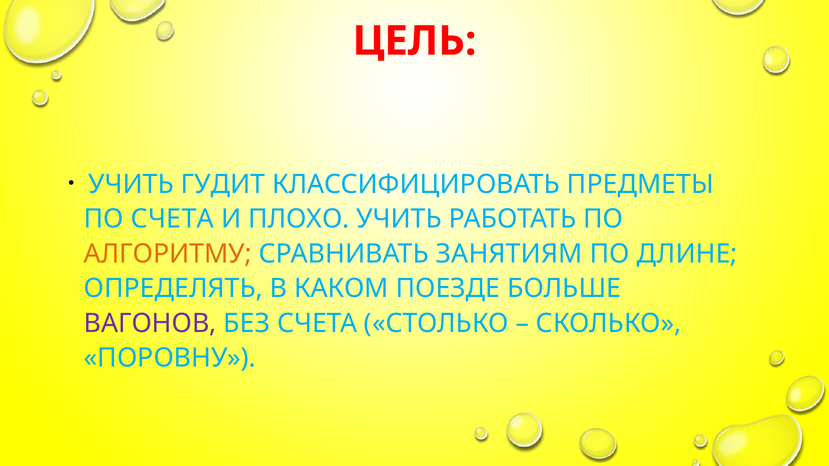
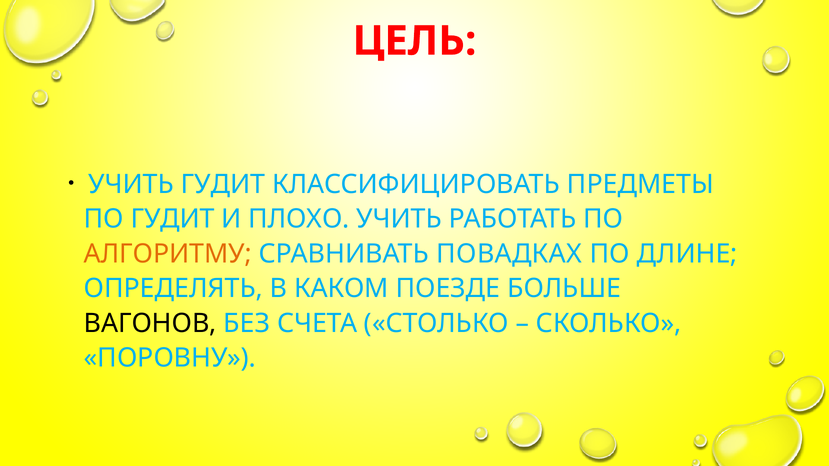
ПО СЧЕТА: СЧЕТА -> ГУДИТ (173, 219)
ЗАНЯТИЯМ: ЗАНЯТИЯМ -> ПОВАДКАХ (509, 254)
ВАГОНОВ colour: purple -> black (150, 323)
